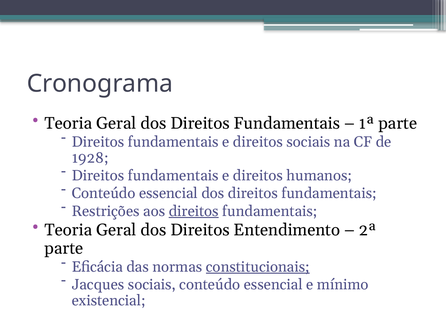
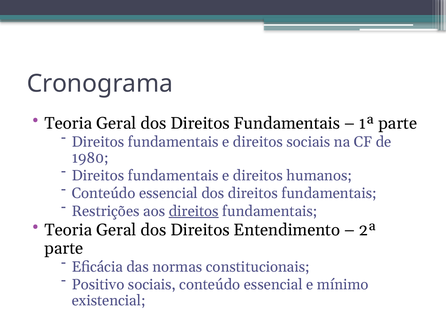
1928: 1928 -> 1980 (90, 158)
constitucionais underline: present -> none (258, 266)
Jacques: Jacques -> Positivo (98, 284)
